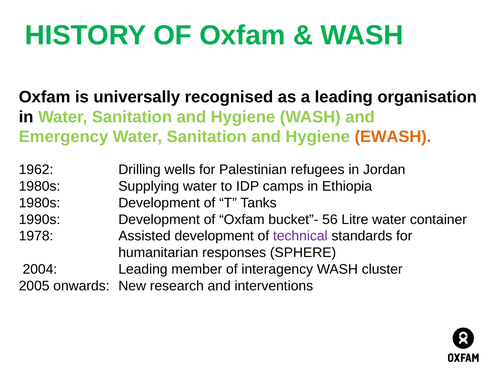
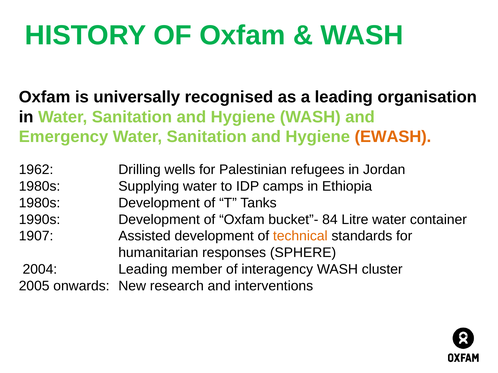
56: 56 -> 84 (330, 220)
1978: 1978 -> 1907 (36, 236)
technical colour: purple -> orange (300, 236)
